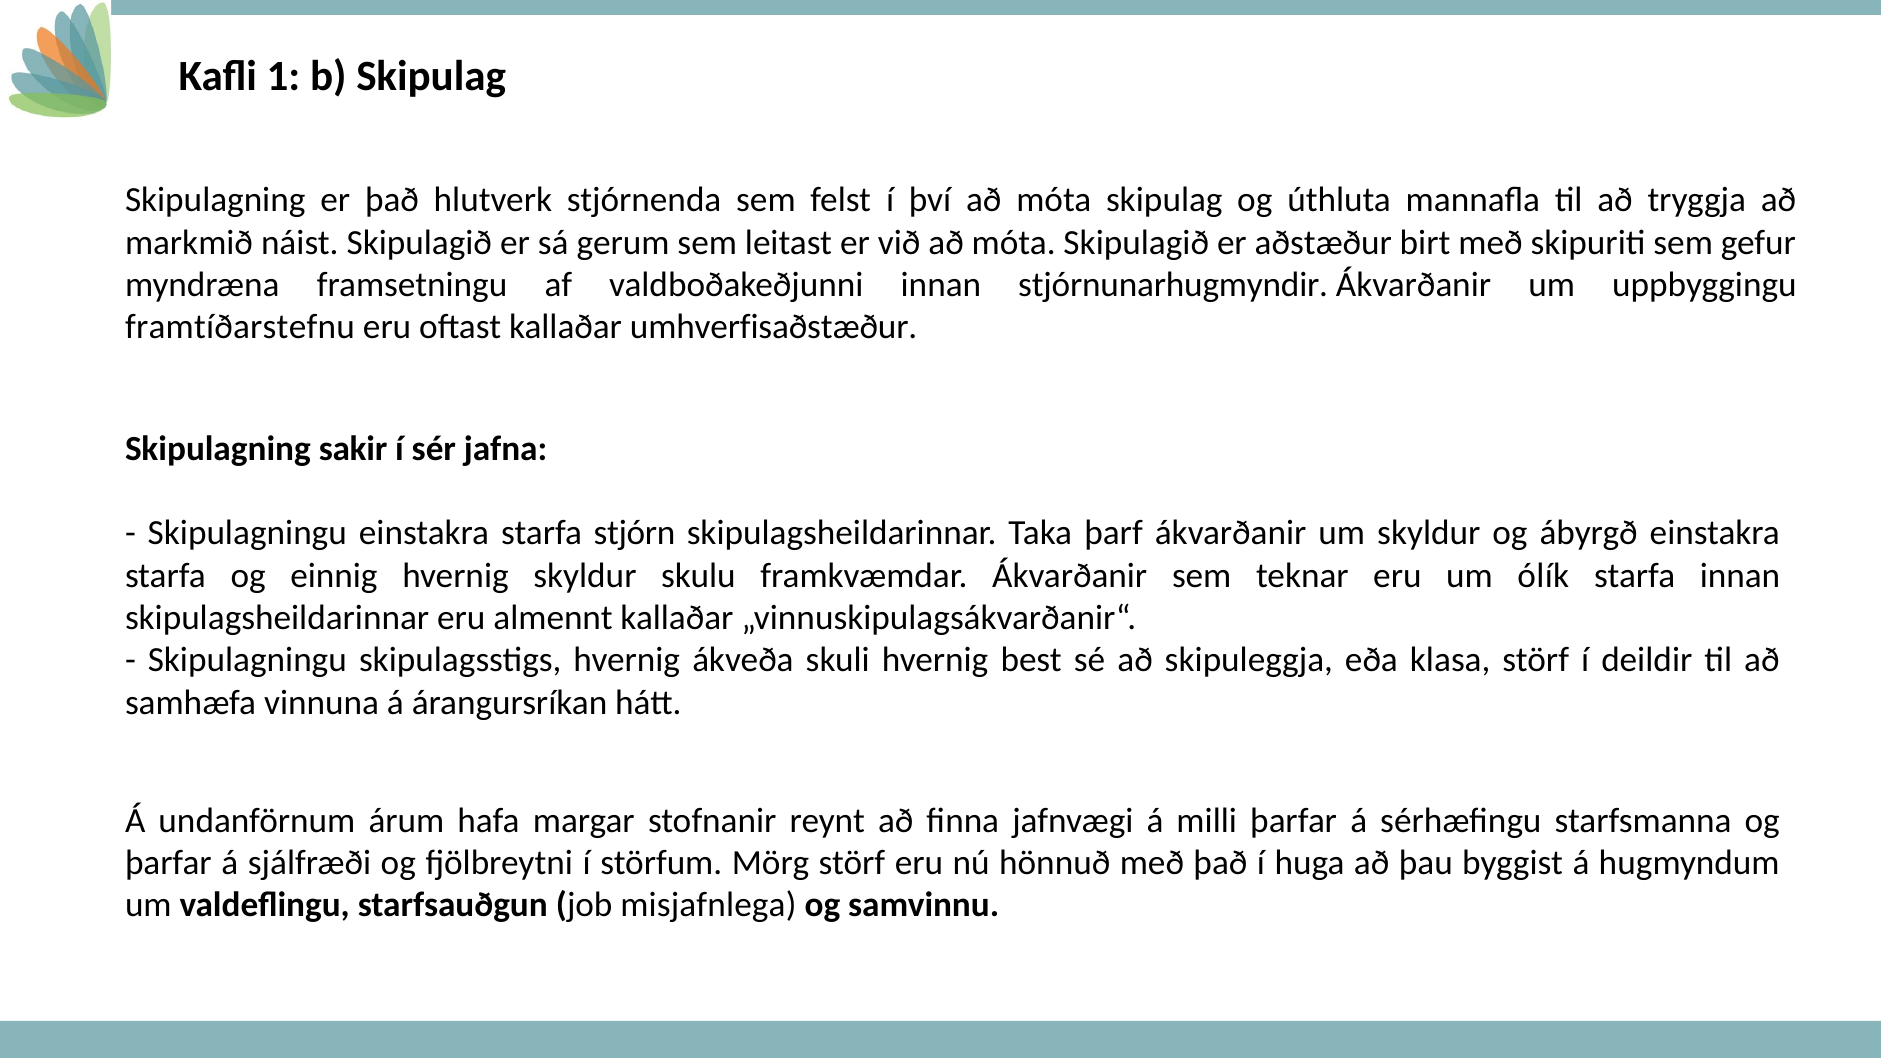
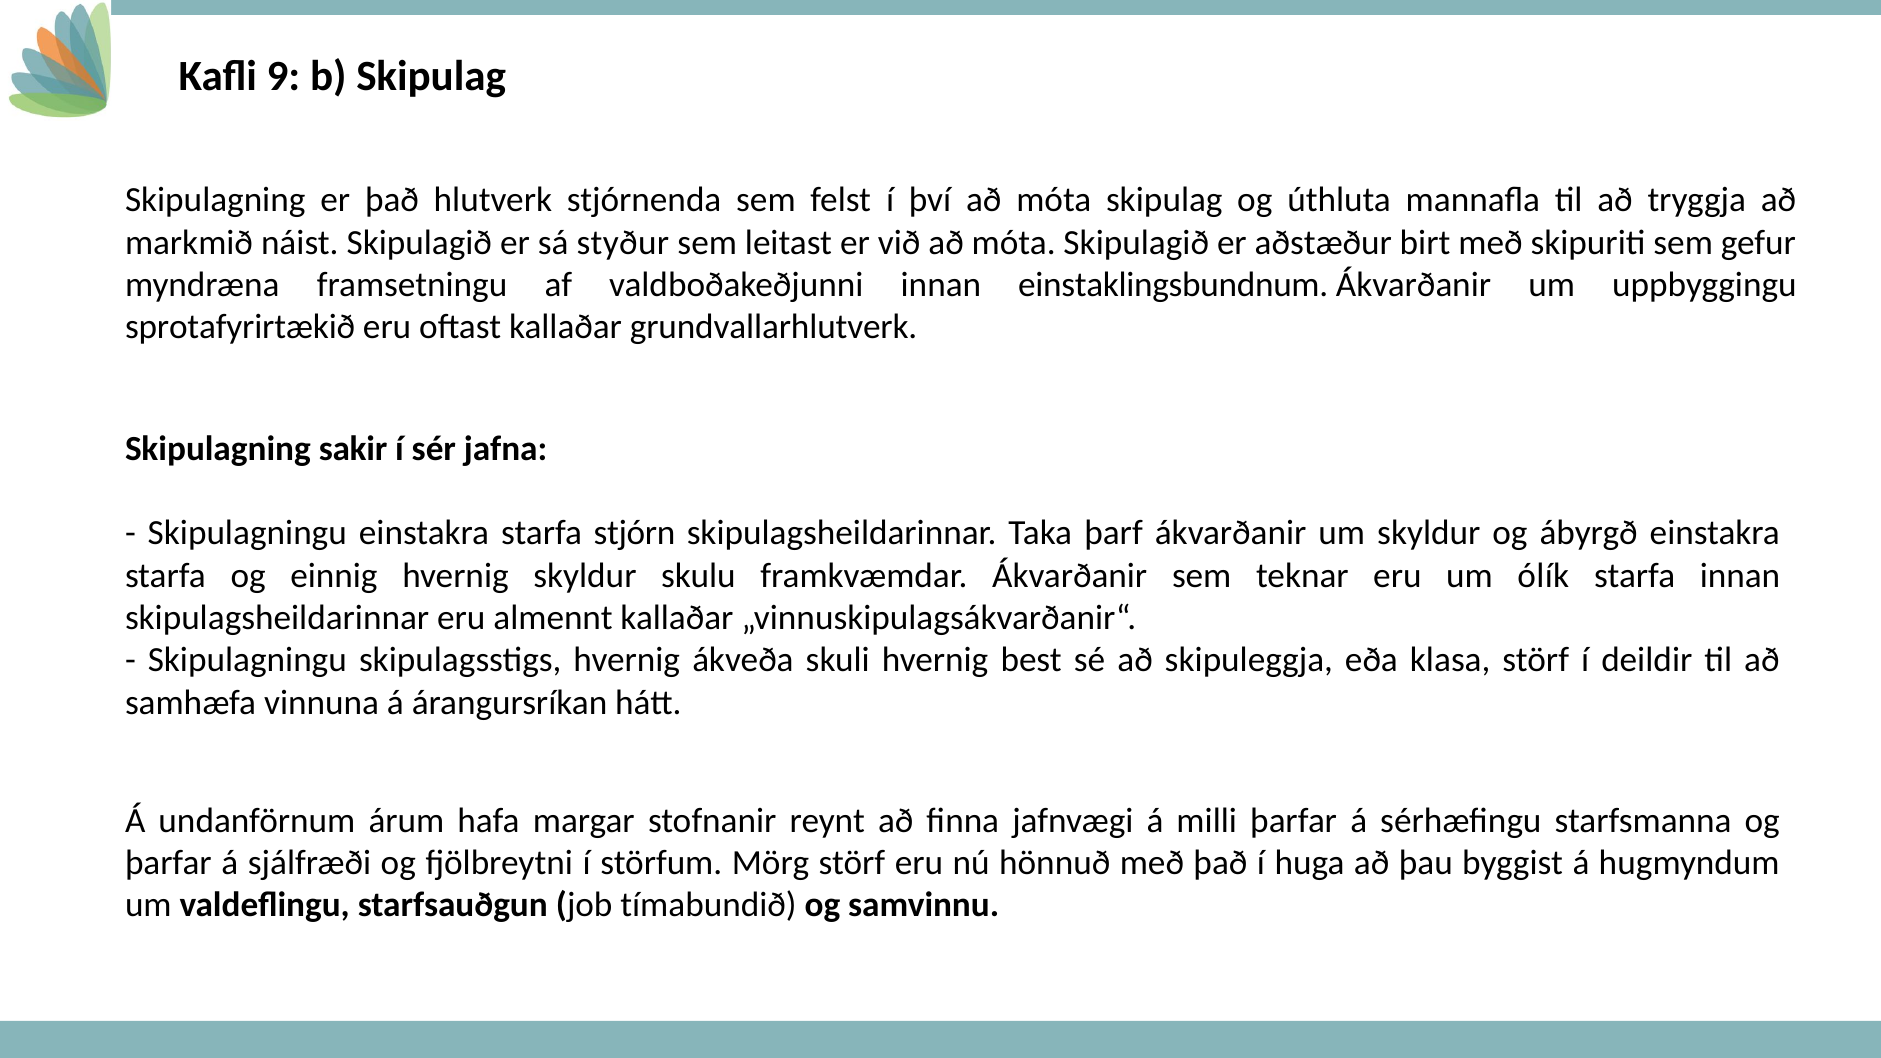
1: 1 -> 9 (283, 76)
gerum: gerum -> styður (623, 243)
stjórnunarhugmyndir: stjórnunarhugmyndir -> einstaklingsbundnum (1173, 285)
framtíðarstefnu: framtíðarstefnu -> sprotafyrirtækið (240, 327)
umhverfisaðstæður: umhverfisaðstæður -> grundvallarhlutverk (774, 327)
misjafnlega: misjafnlega -> tímabundið (708, 905)
